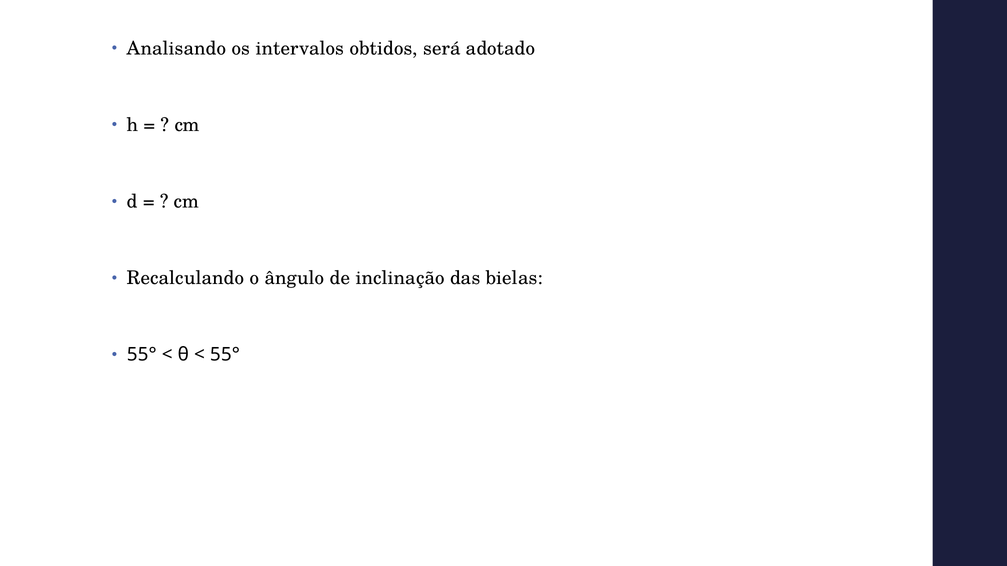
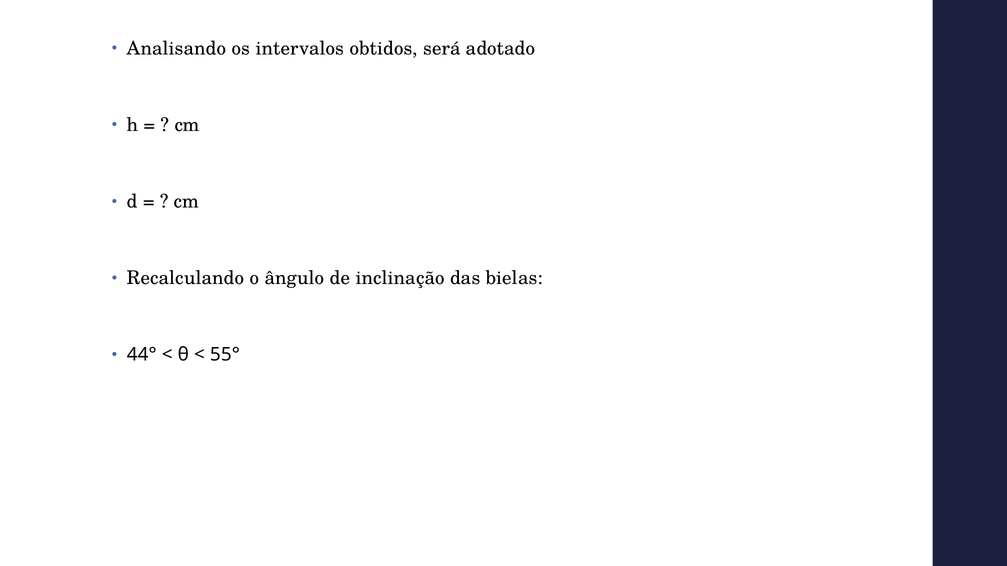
55°: 55° -> 44° (142, 355)
